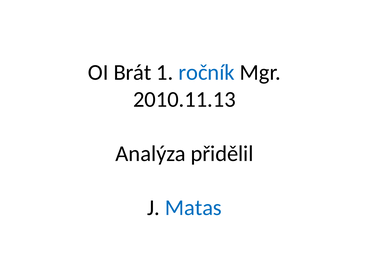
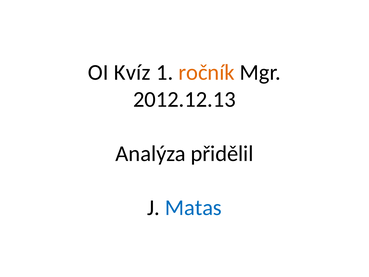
Brát: Brát -> Kvíz (132, 72)
ročník colour: blue -> orange (207, 72)
2010.11.13: 2010.11.13 -> 2012.12.13 (184, 99)
